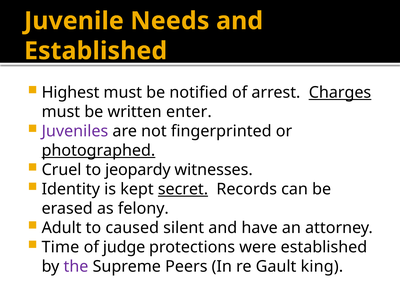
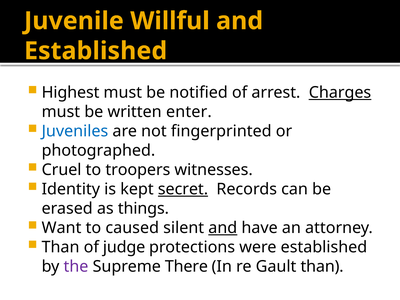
Needs: Needs -> Willful (170, 21)
Juveniles colour: purple -> blue (75, 131)
photographed underline: present -> none (98, 150)
jeopardy: jeopardy -> troopers (138, 170)
felony: felony -> things (143, 208)
Adult: Adult -> Want (62, 228)
and underline: none -> present (223, 228)
Time: Time -> Than (61, 247)
Peers: Peers -> There (186, 266)
Gault king: king -> than (322, 266)
